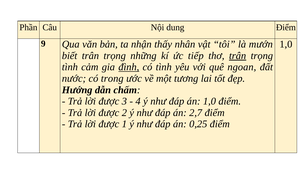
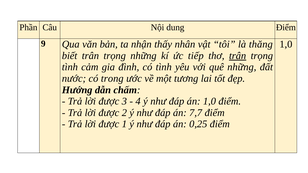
mướn: mướn -> thăng (261, 44)
đình underline: present -> none (129, 67)
quê ngoan: ngoan -> những (242, 67)
2,7: 2,7 -> 7,7 (196, 113)
